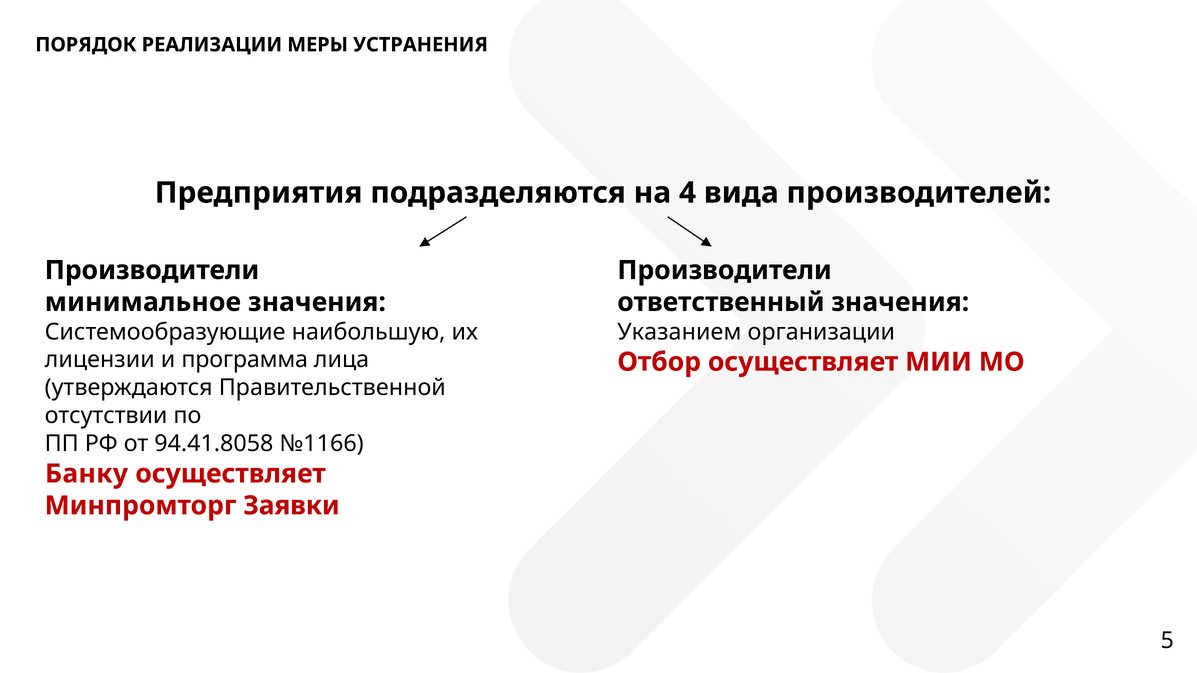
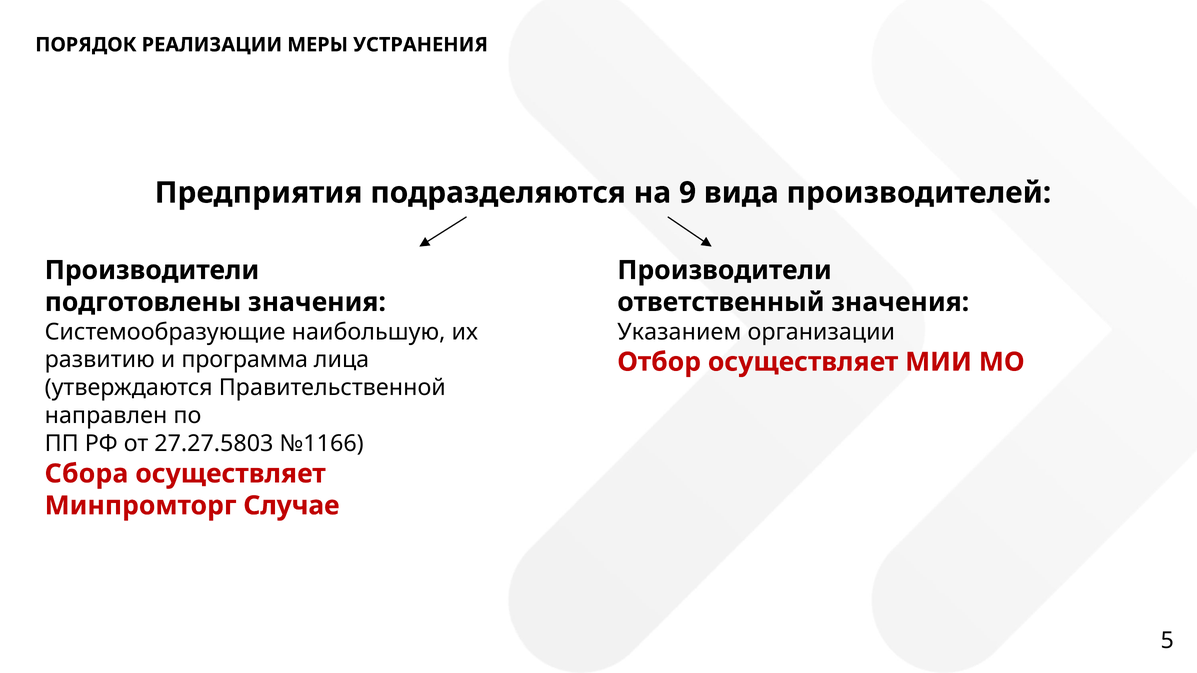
4: 4 -> 9 (688, 193)
минимальное: минимальное -> подготовлены (143, 302)
лицензии: лицензии -> развитию (100, 360)
отсутствии: отсутствии -> направлен (106, 416)
94.41.8058: 94.41.8058 -> 27.27.5803 (214, 444)
Банку: Банку -> Сбора (86, 474)
Заявки: Заявки -> Случае (291, 506)
